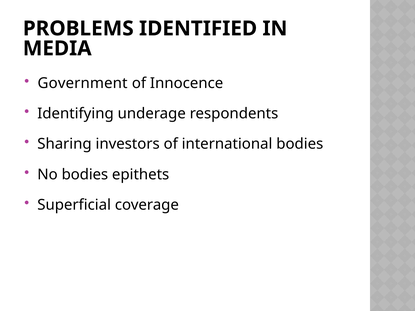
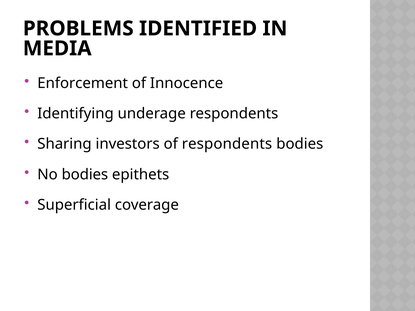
Government: Government -> Enforcement (83, 83)
of international: international -> respondents (227, 144)
